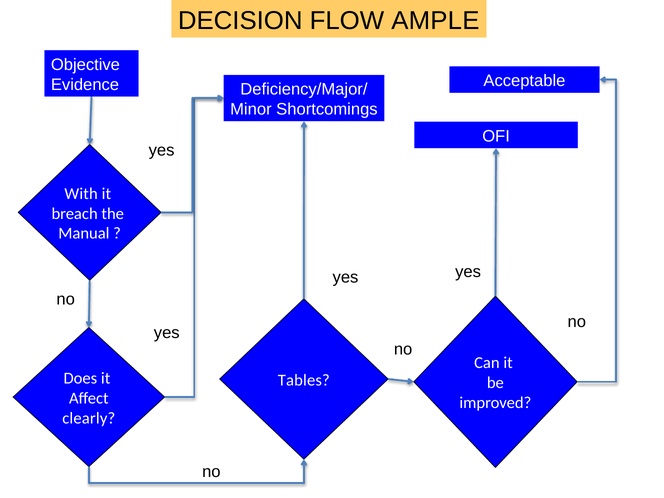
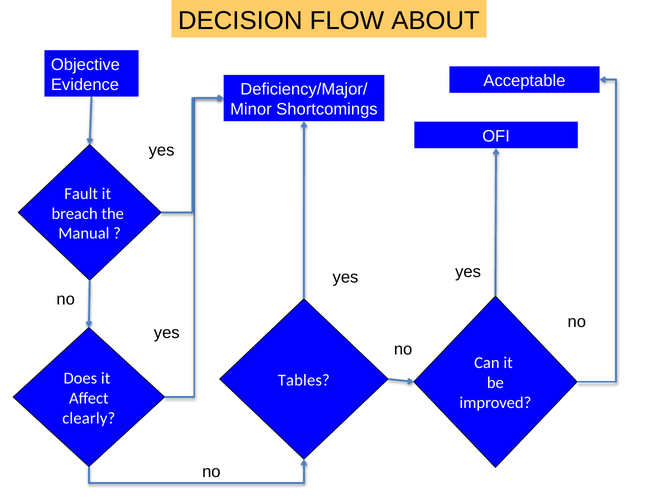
AMPLE: AMPLE -> ABOUT (436, 21)
With: With -> Fault (81, 194)
